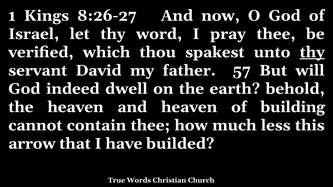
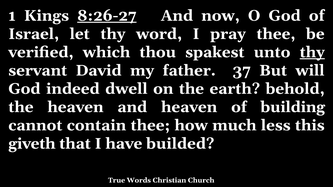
8:26-27 underline: none -> present (107, 16)
57: 57 -> 37 (242, 71)
arrow: arrow -> giveth (32, 144)
